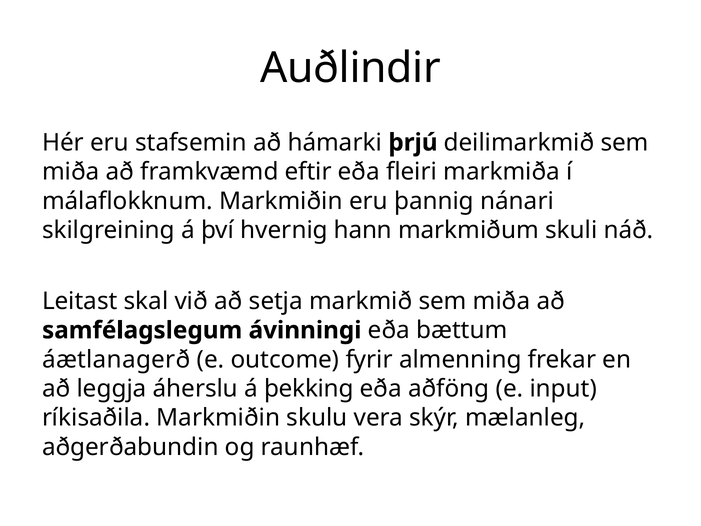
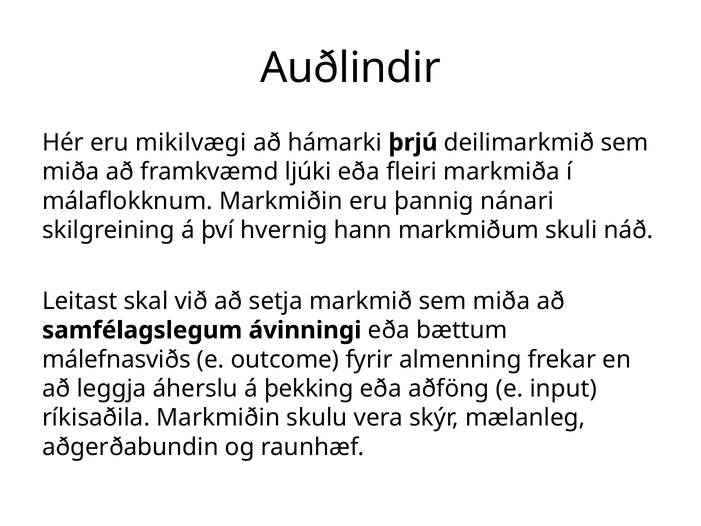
stafsemin: stafsemin -> mikilvægi (191, 142)
eftir: eftir -> ljúki (308, 172)
áætlanagerð: áætlanagerð -> málefnasviðs (116, 359)
